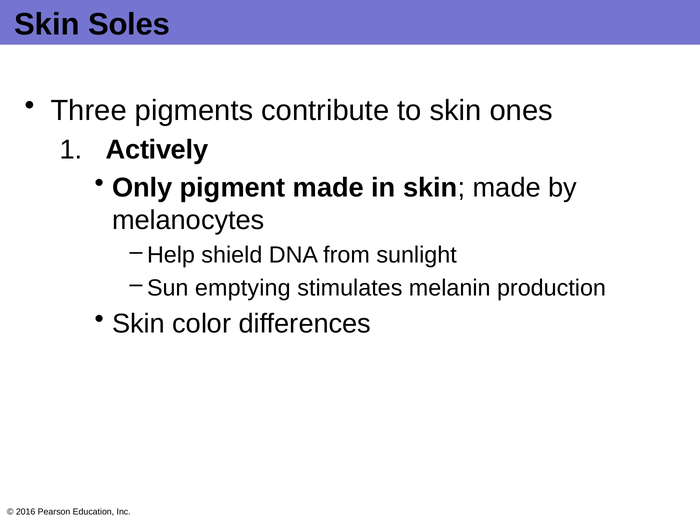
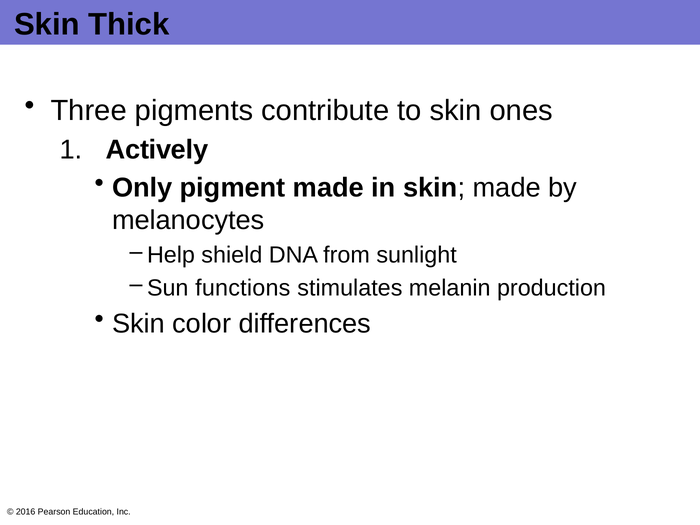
Soles: Soles -> Thick (129, 24)
emptying: emptying -> functions (243, 288)
